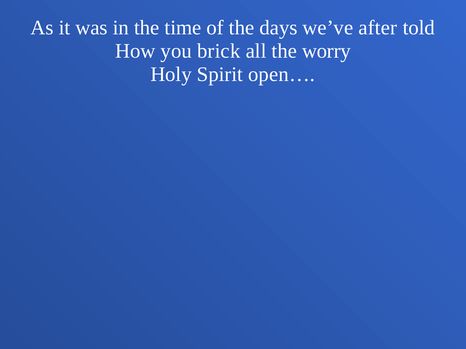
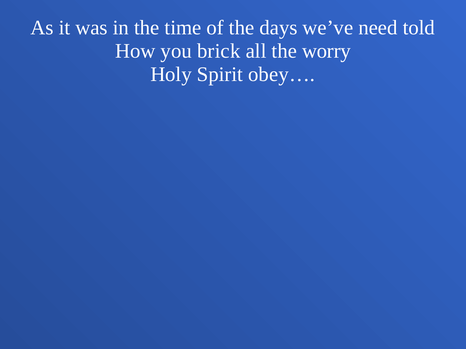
after: after -> need (378, 28)
open…: open… -> obey… (282, 74)
